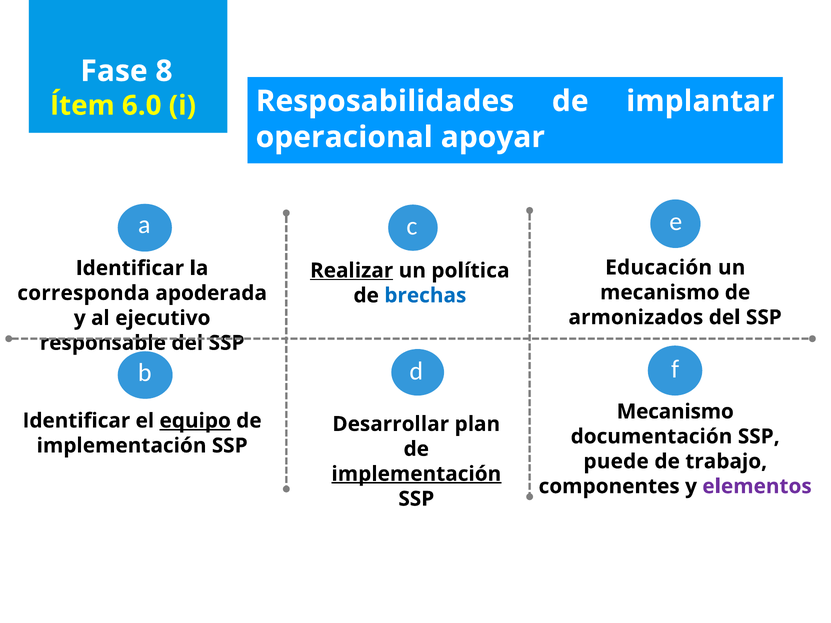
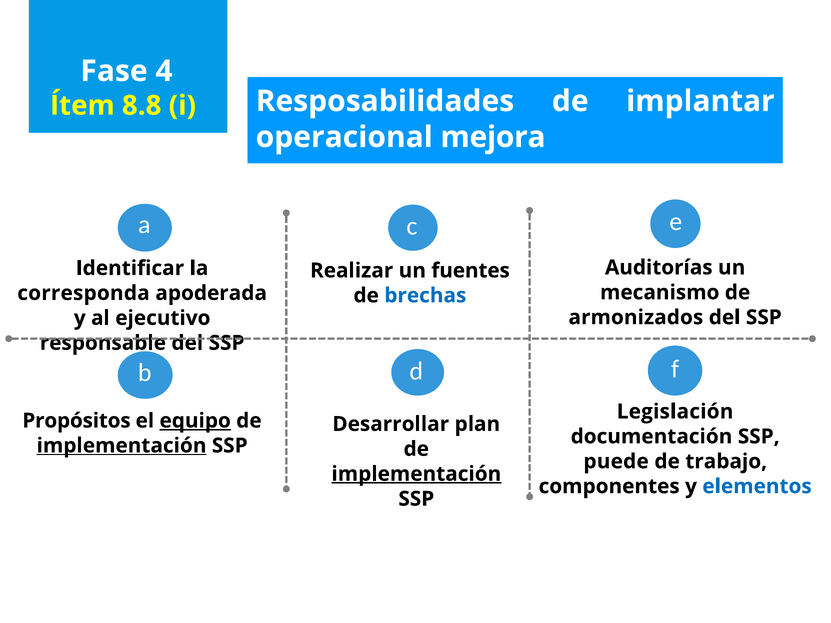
8: 8 -> 4 (164, 71)
6.0: 6.0 -> 8.8 (142, 106)
apoyar: apoyar -> mejora (493, 137)
Educación: Educación -> Auditorías (659, 268)
Realizar underline: present -> none (352, 271)
política: política -> fuentes (471, 271)
Mecanismo: Mecanismo -> Legislación (675, 412)
Identificar: Identificar -> Propósitos (76, 421)
implementación underline: none -> present (122, 446)
elementos colour: purple -> blue (757, 487)
